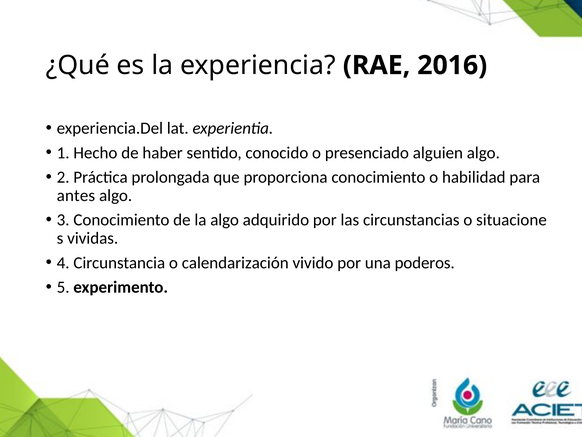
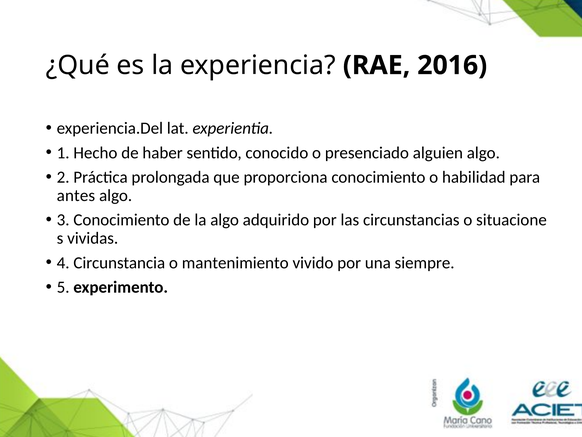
calendarización: calendarización -> mantenimiento (235, 262)
poderos: poderos -> siempre (425, 262)
